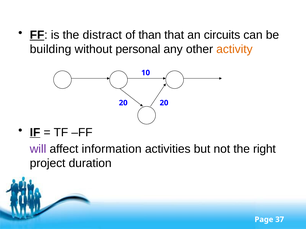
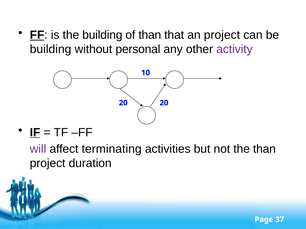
the distract: distract -> building (102, 35)
an circuits: circuits -> project (222, 35)
activity colour: orange -> purple (234, 49)
information: information -> terminating (112, 149)
the right: right -> than (264, 149)
